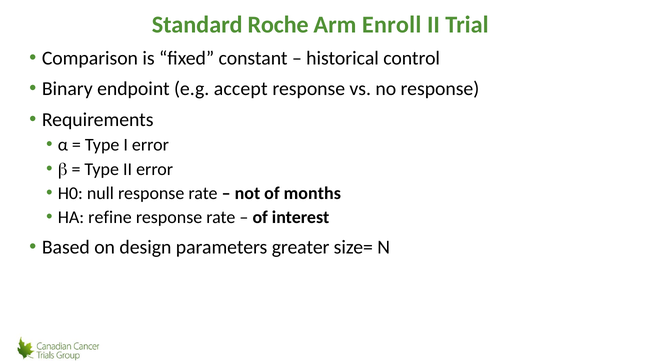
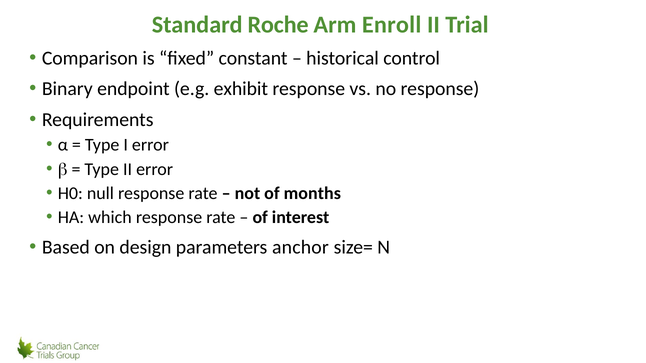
accept: accept -> exhibit (241, 89)
refine: refine -> which (110, 218)
greater: greater -> anchor (300, 248)
